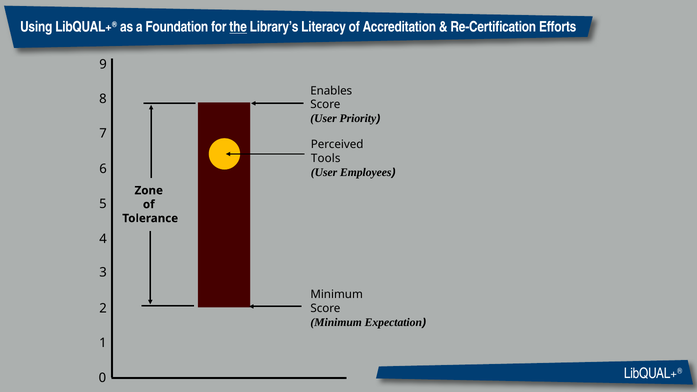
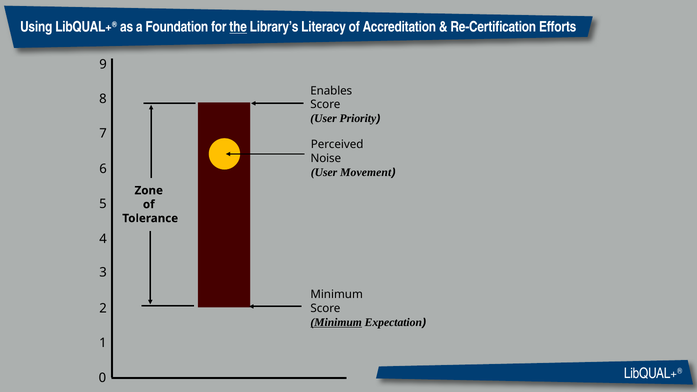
Tools: Tools -> Noise (326, 158)
Employees: Employees -> Movement (366, 172)
Minimum underline: none -> present (336, 322)
